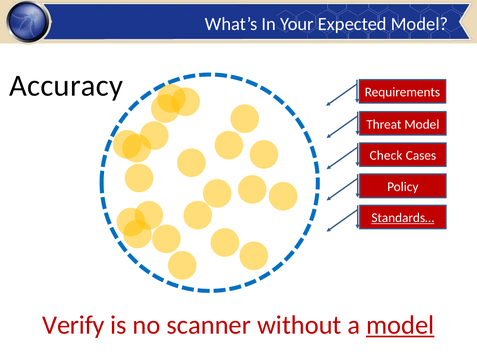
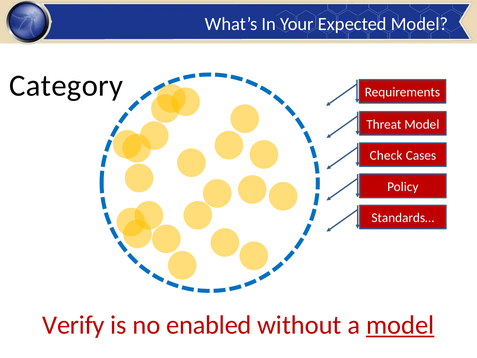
Accuracy: Accuracy -> Category (66, 86)
Standards… underline: present -> none (403, 218)
scanner: scanner -> enabled (209, 325)
